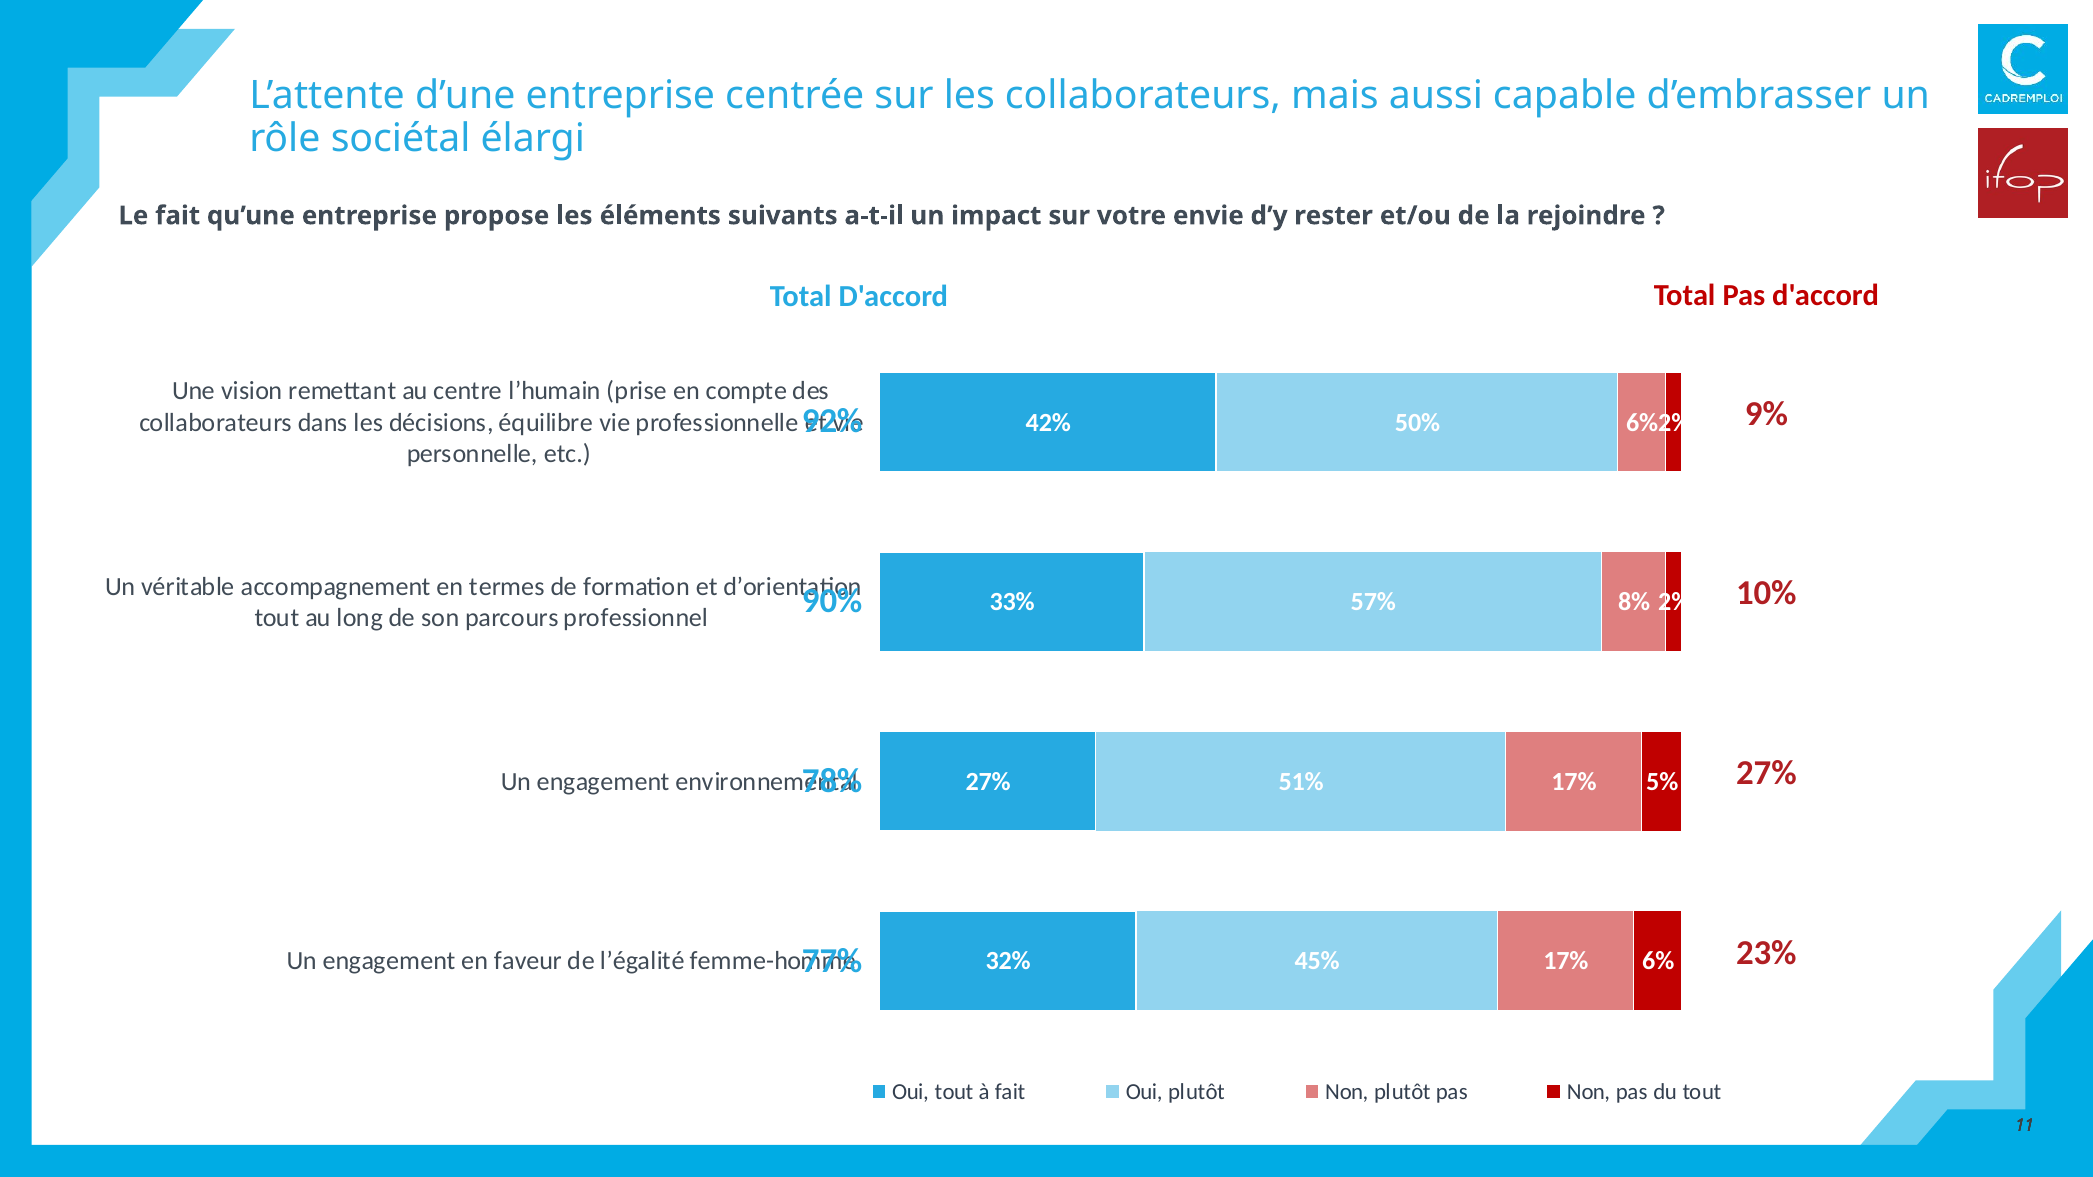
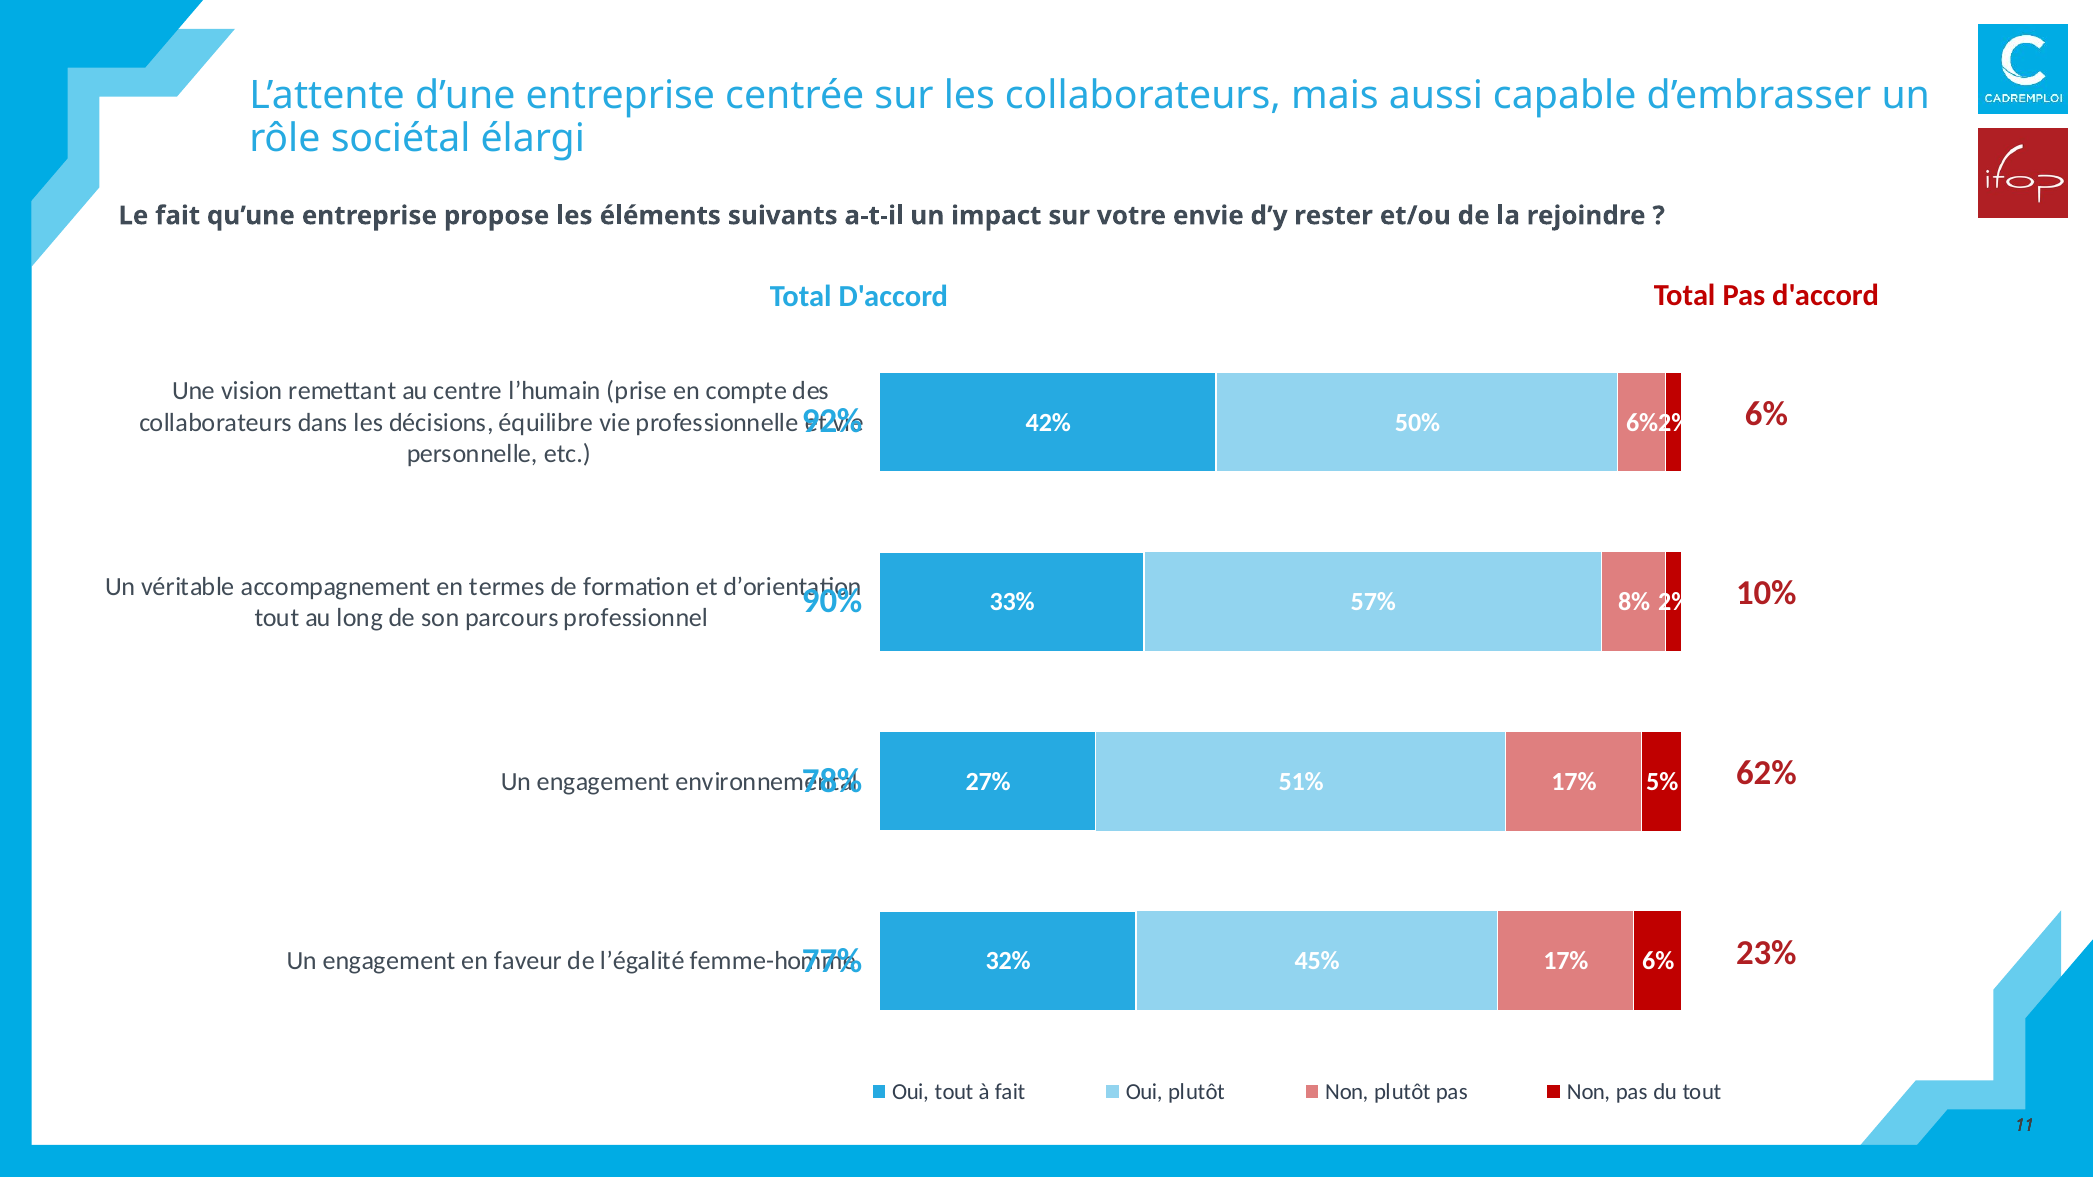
9%: 9% -> 6% (1766, 414)
27%: 27% -> 62% (1766, 774)
